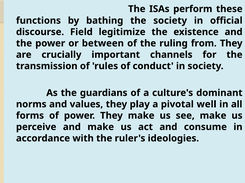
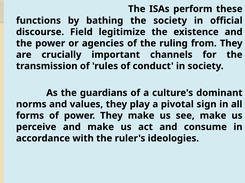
between: between -> agencies (103, 43)
well: well -> sign (207, 105)
